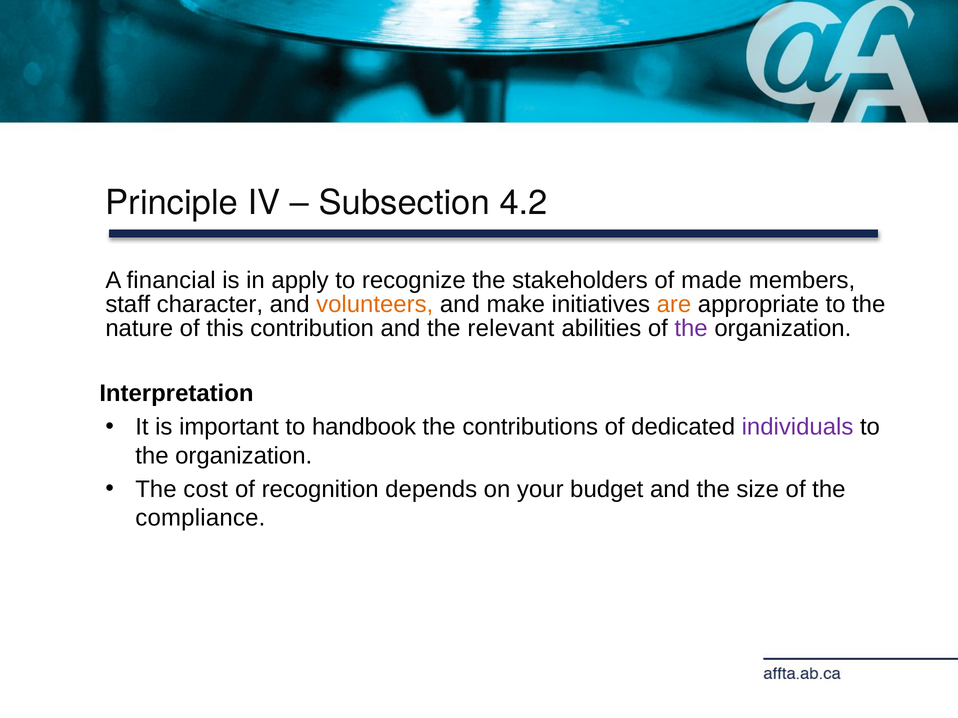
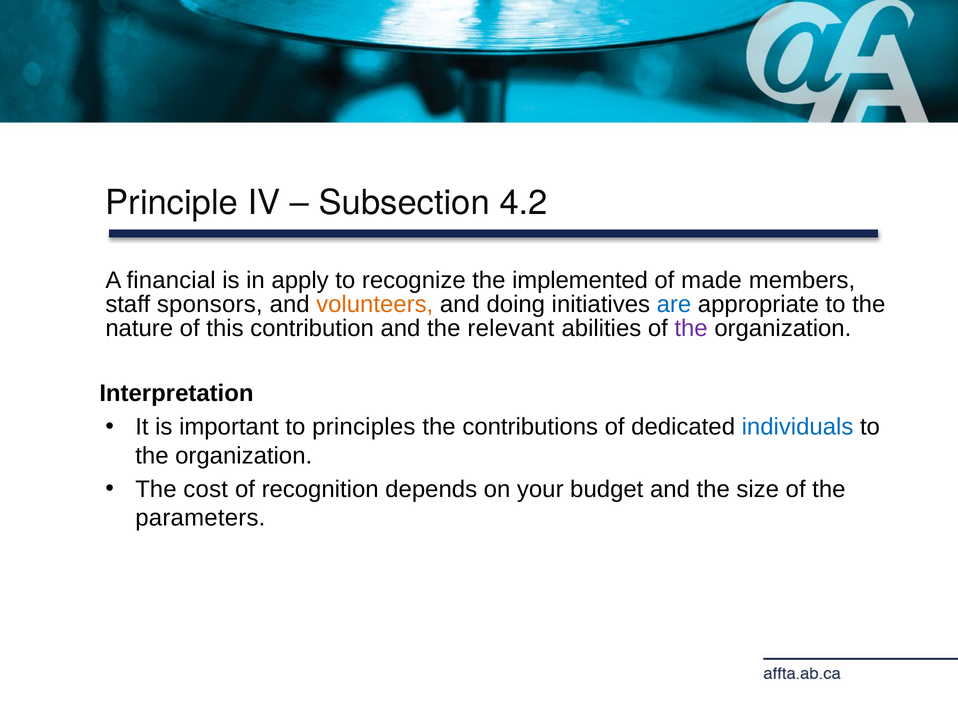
stakeholders: stakeholders -> implemented (580, 280)
character: character -> sponsors (210, 304)
make: make -> doing (516, 304)
are colour: orange -> blue (674, 304)
handbook: handbook -> principles (364, 427)
individuals colour: purple -> blue (798, 427)
compliance: compliance -> parameters (200, 518)
